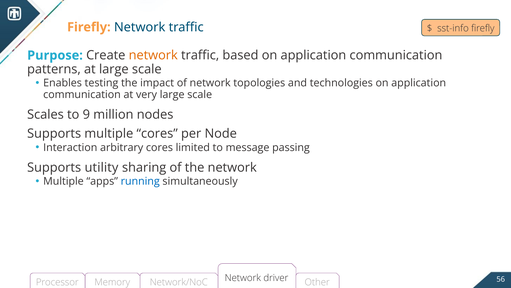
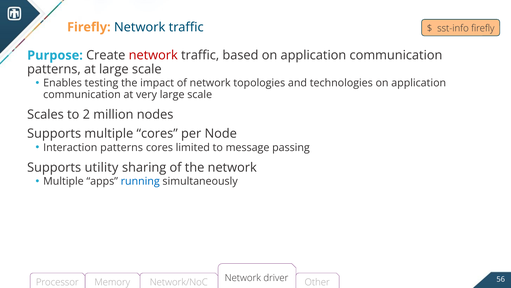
network colour: orange -> red (153, 55)
9: 9 -> 2 (86, 114)
Interaction arbitrary: arbitrary -> patterns (122, 147)
